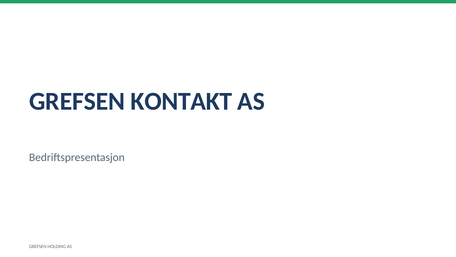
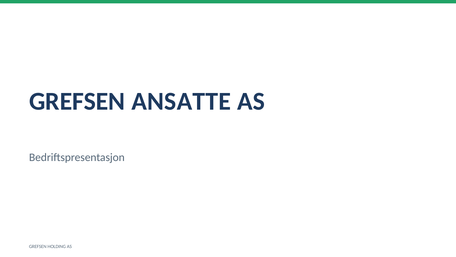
KONTAKT: KONTAKT -> ANSATTE (181, 101)
